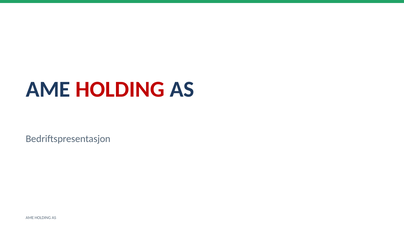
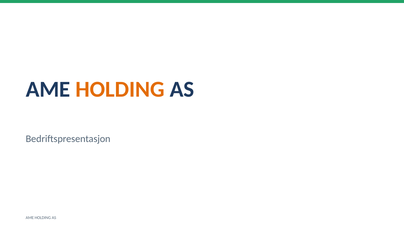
HOLDING colour: red -> orange (120, 90)
